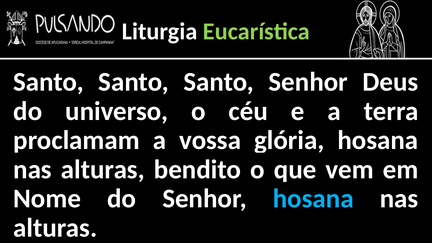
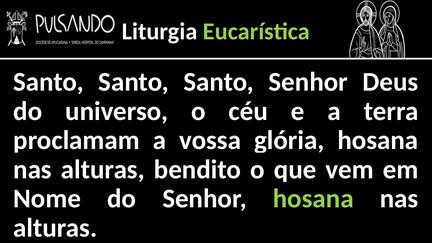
hosana colour: light blue -> light green (313, 199)
